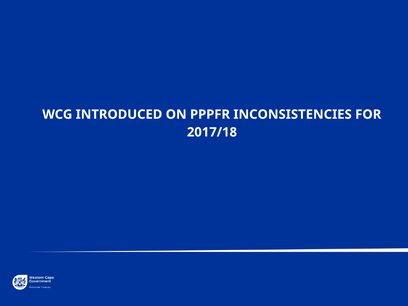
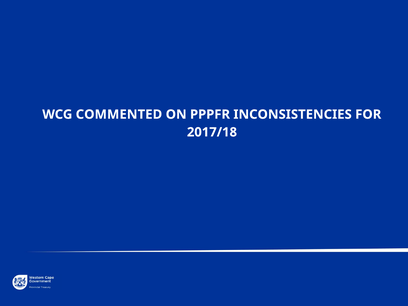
INTRODUCED: INTRODUCED -> COMMENTED (119, 114)
